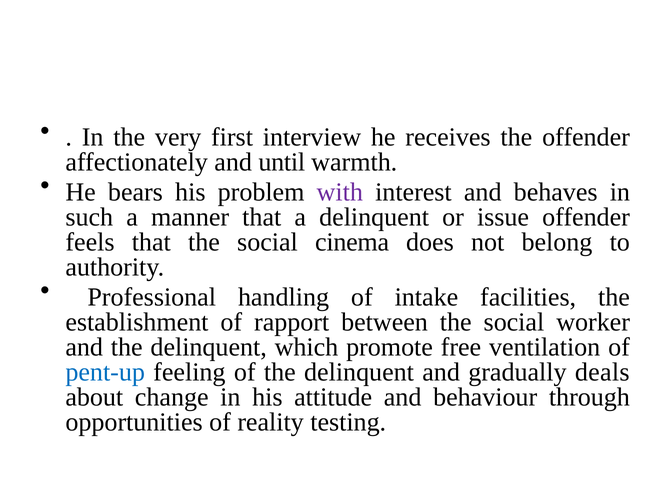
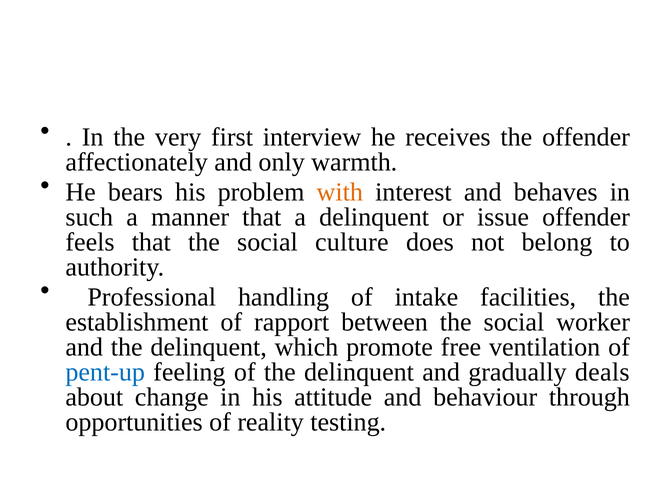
until: until -> only (282, 162)
with colour: purple -> orange (340, 192)
cinema: cinema -> culture (352, 242)
